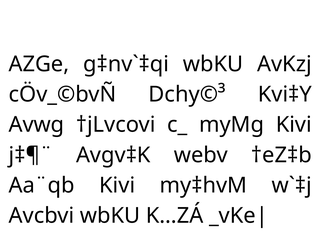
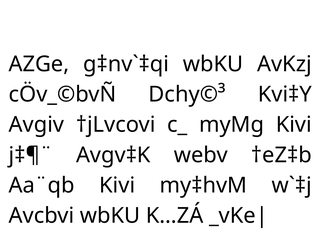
Avwg: Avwg -> Avgiv (36, 125)
